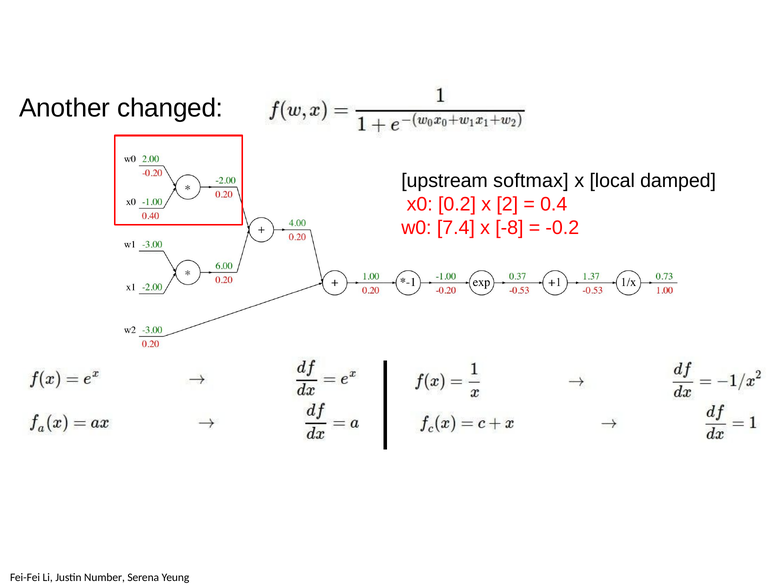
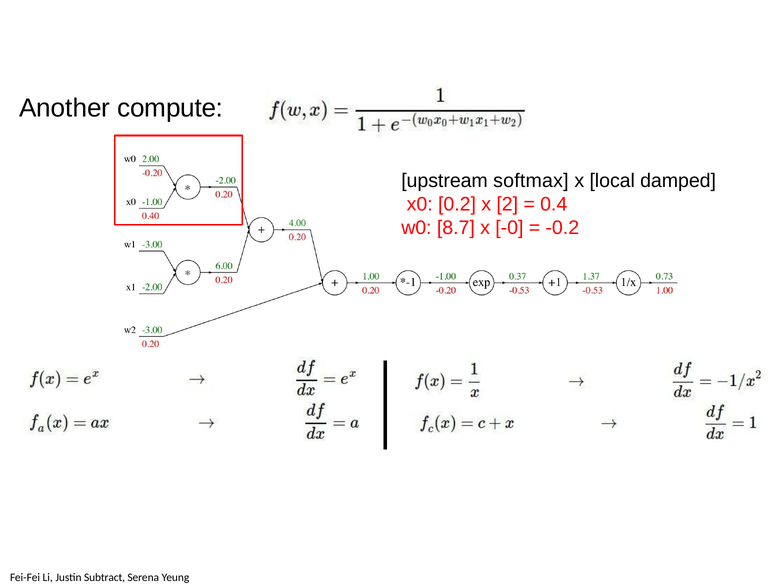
changed: changed -> compute (170, 108)
7.4: 7.4 -> 8.7 (456, 228)
-8: -8 -> -0 (509, 228)
Number: Number -> Subtract (105, 578)
